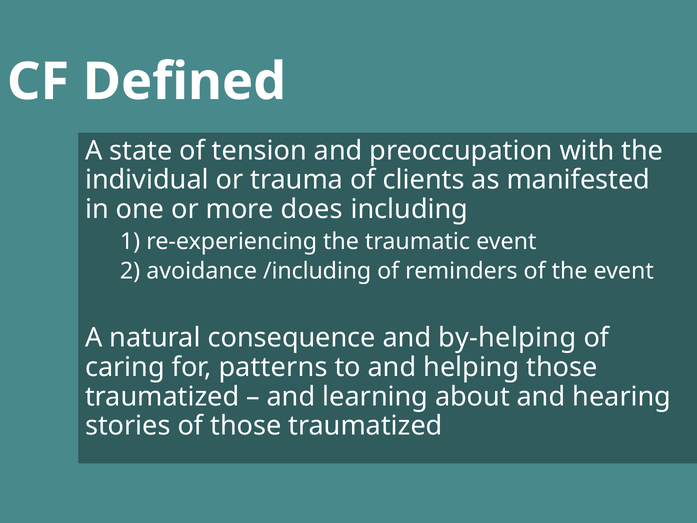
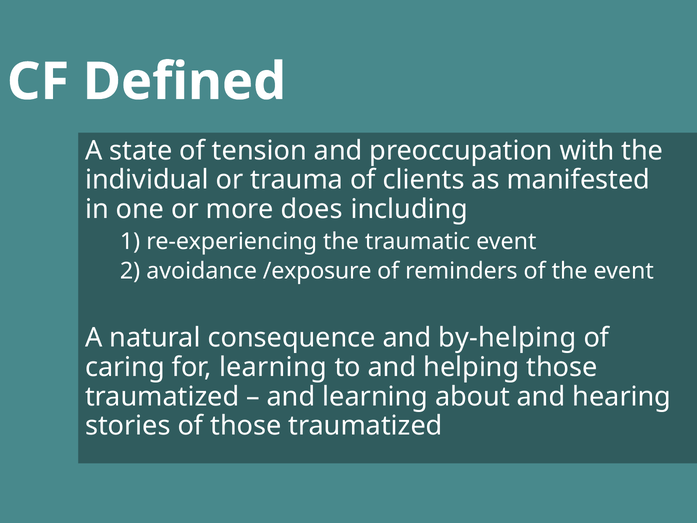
/including: /including -> /exposure (317, 271)
for patterns: patterns -> learning (273, 367)
